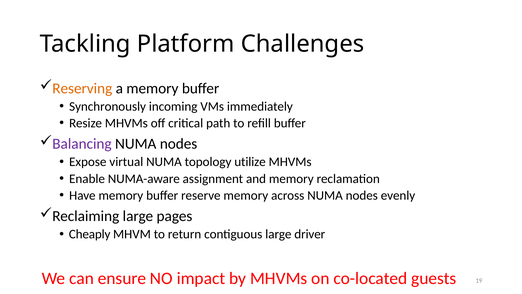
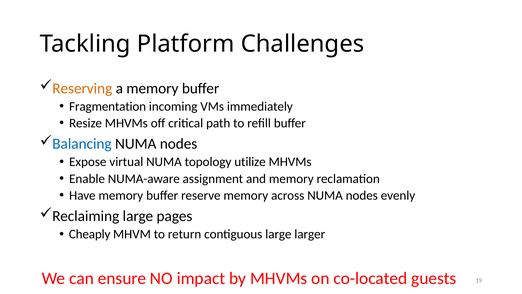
Synchronously: Synchronously -> Fragmentation (108, 106)
Balancing colour: purple -> blue (82, 144)
driver: driver -> larger (310, 234)
